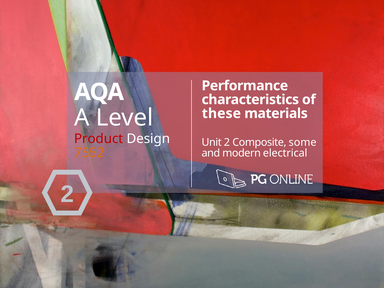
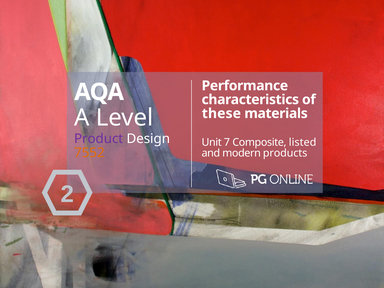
Product colour: red -> purple (99, 139)
Unit 2: 2 -> 7 (227, 142)
some: some -> listed (303, 142)
electrical: electrical -> products (285, 153)
